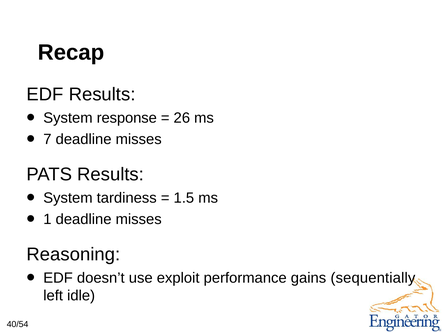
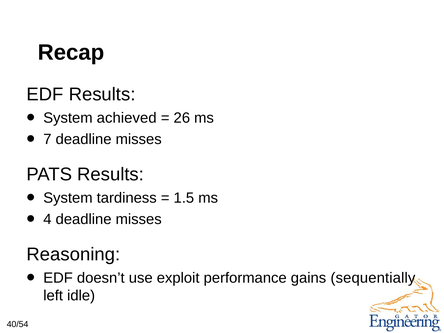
response: response -> achieved (127, 118)
1: 1 -> 4 (47, 219)
